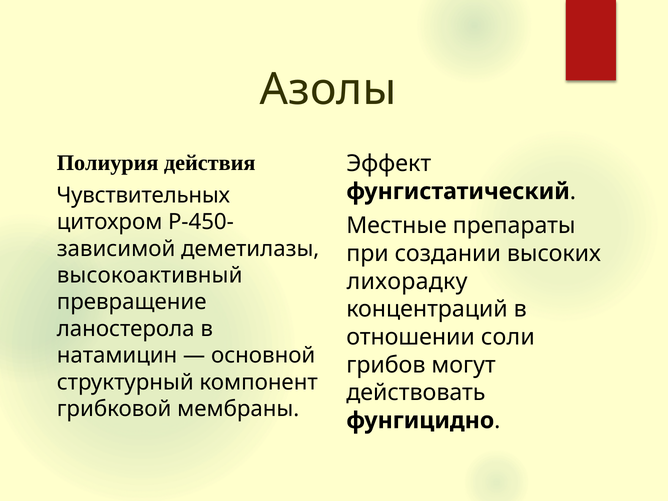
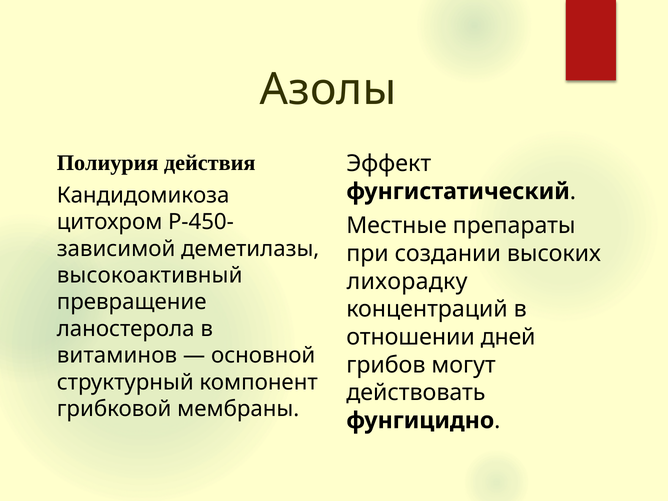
Чувствительных: Чувствительных -> Кандидомикоза (143, 195)
соли: соли -> дней (508, 337)
натамицин: натамицин -> витаминов (117, 356)
